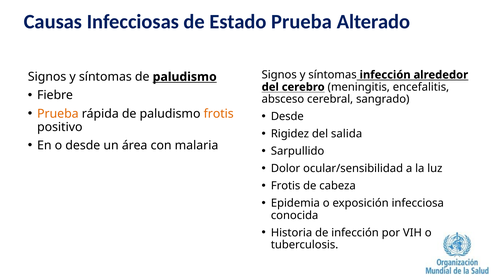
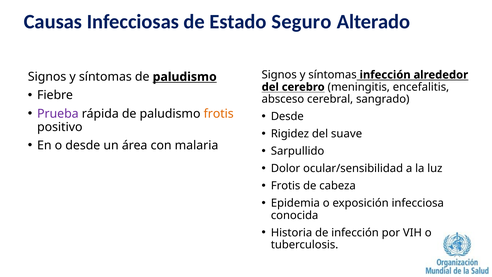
Estado Prueba: Prueba -> Seguro (301, 22)
Prueba colour: orange -> purple (58, 114)
salida: salida -> suave (347, 134)
